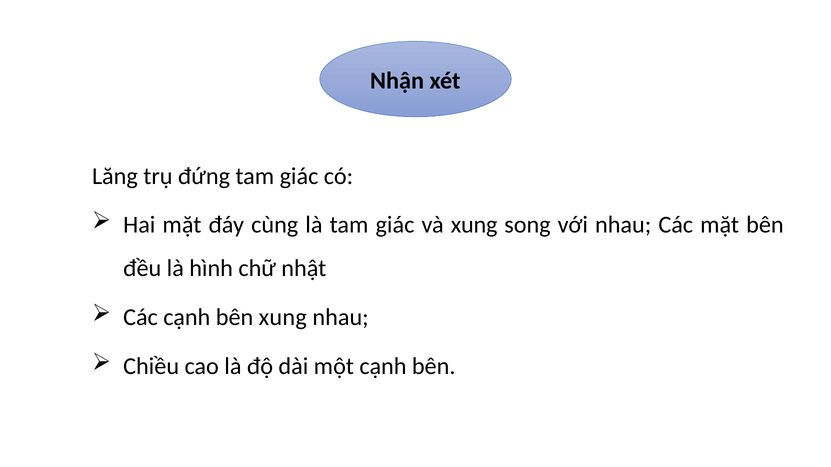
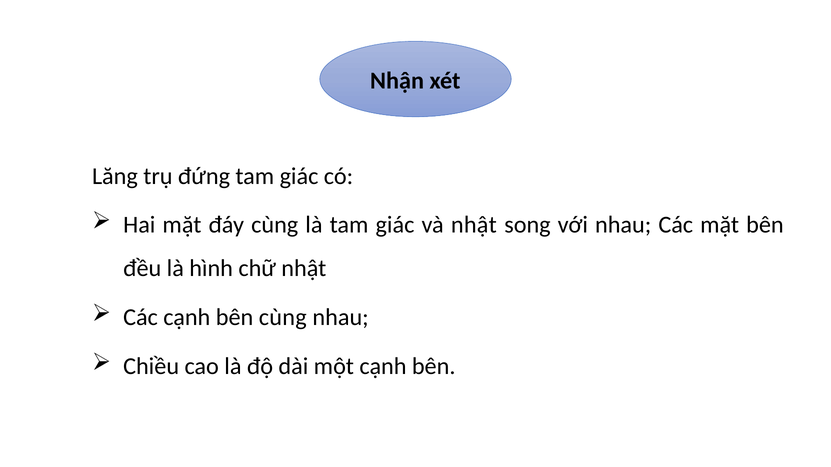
và xung: xung -> nhật (474, 225)
bên xung: xung -> cùng (283, 318)
